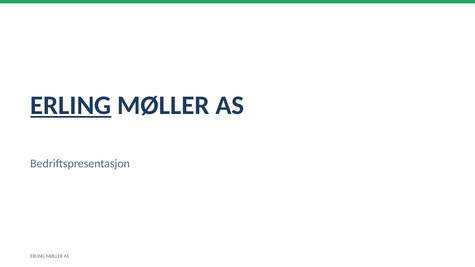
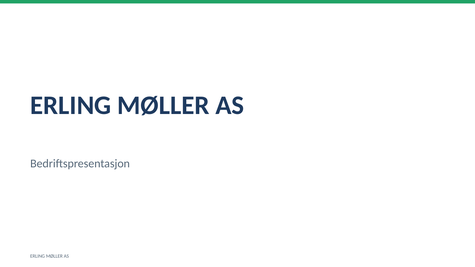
ERLING underline: present -> none (71, 105)
